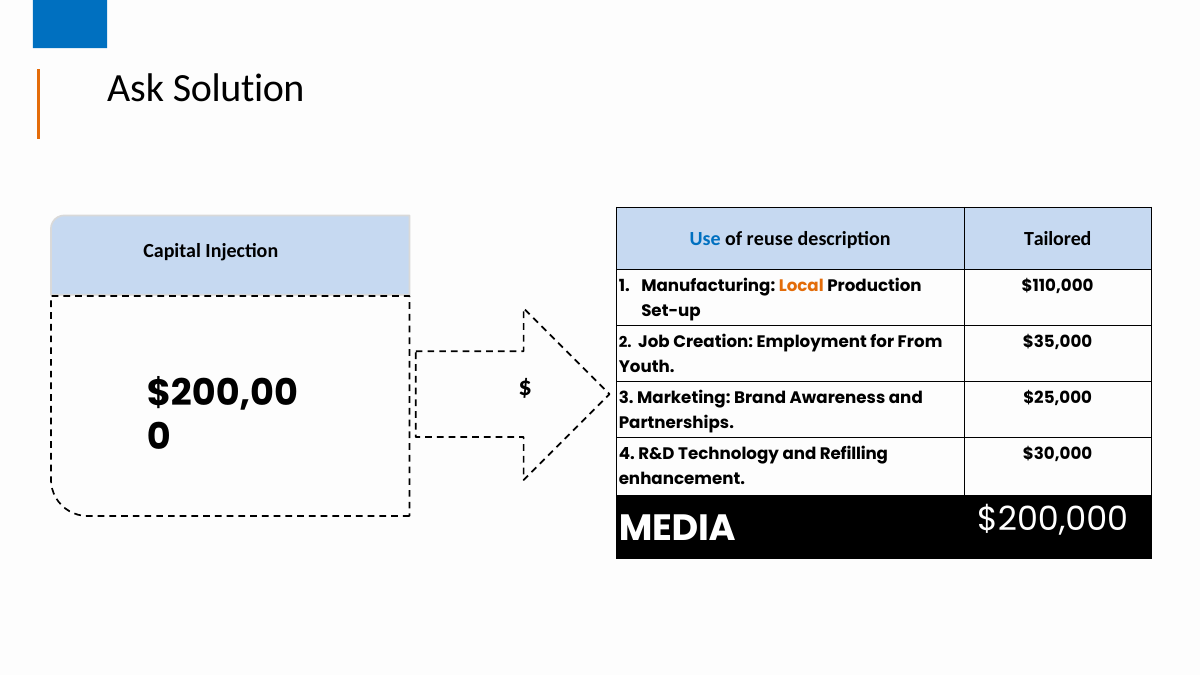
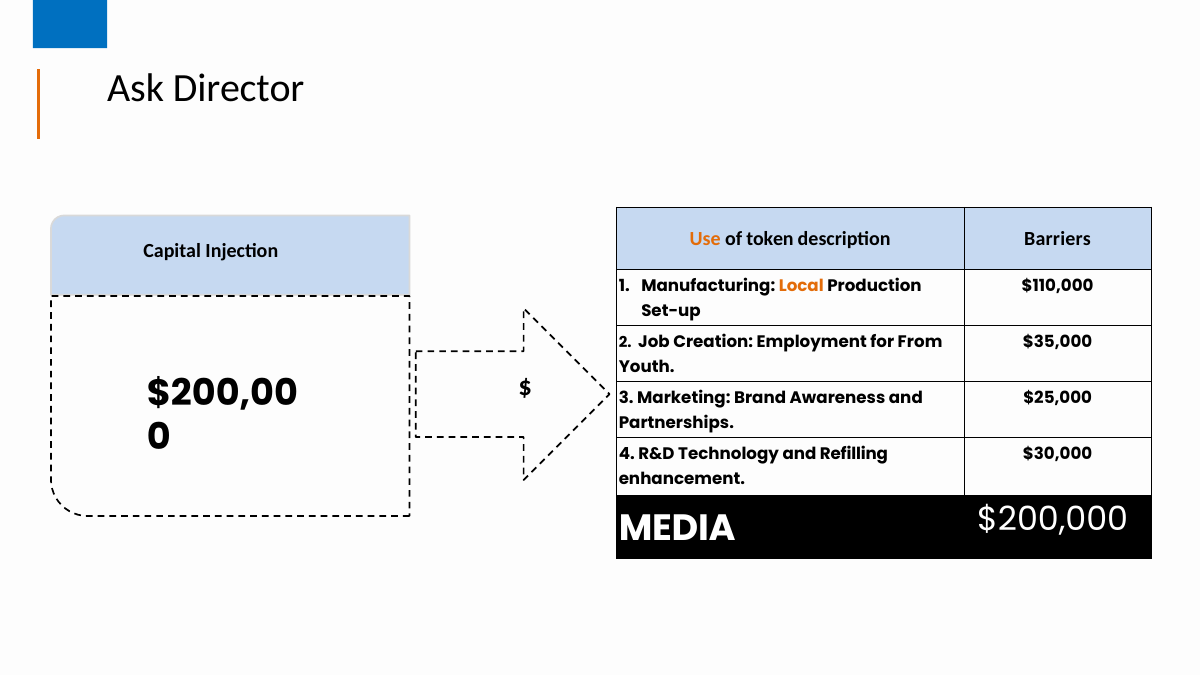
Solution: Solution -> Director (239, 88)
Use colour: blue -> orange (705, 239)
reuse: reuse -> token (770, 239)
Tailored: Tailored -> Barriers (1058, 239)
